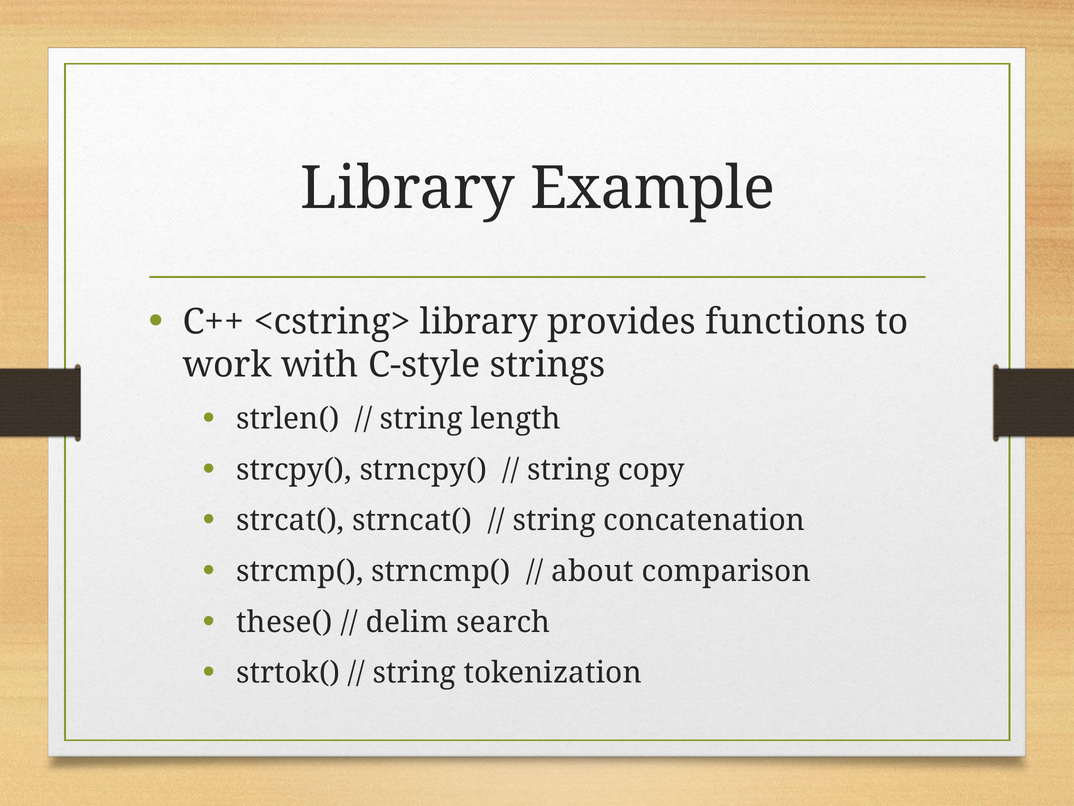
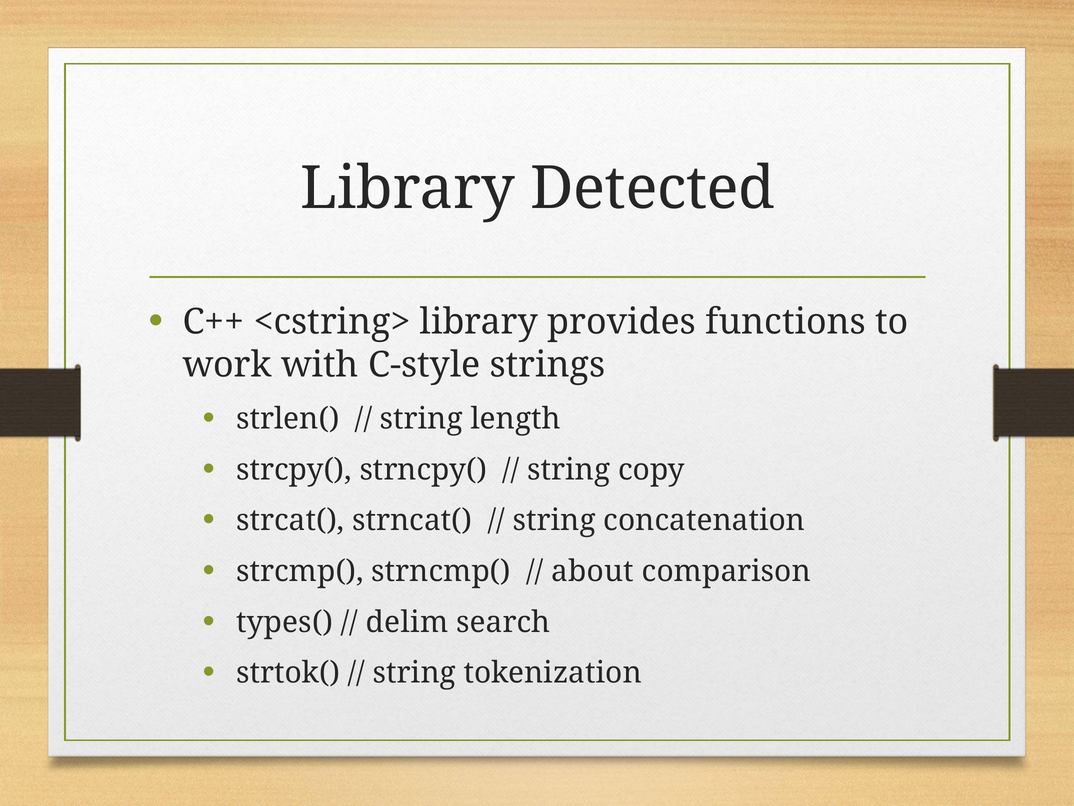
Example: Example -> Detected (653, 188)
these(: these( -> types( (285, 622)
